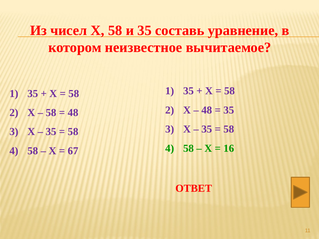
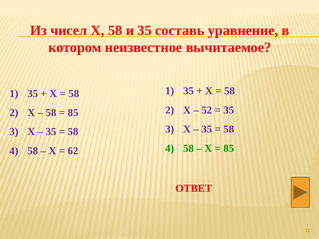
48: 48 -> 52 (207, 110)
48: 48 -> 85 (73, 113)
16: 16 -> 85 (229, 149)
67: 67 -> 62 (73, 151)
